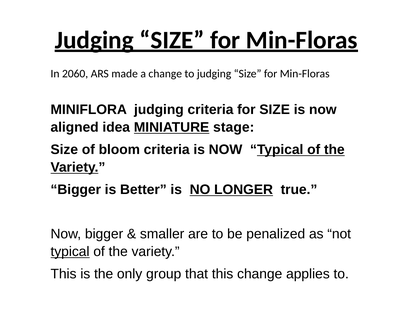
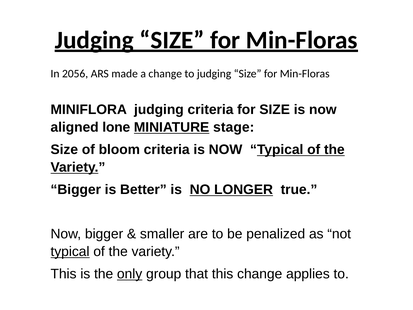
2060: 2060 -> 2056 (75, 74)
idea: idea -> lone (116, 127)
only underline: none -> present (130, 274)
